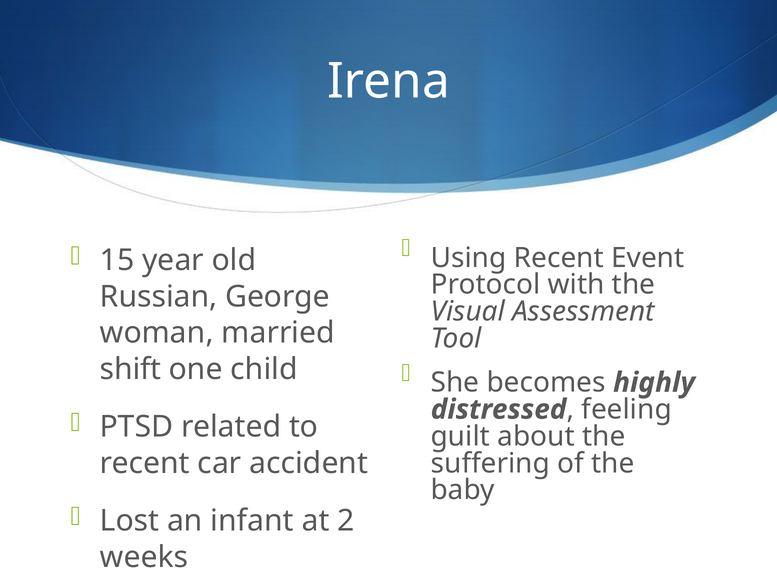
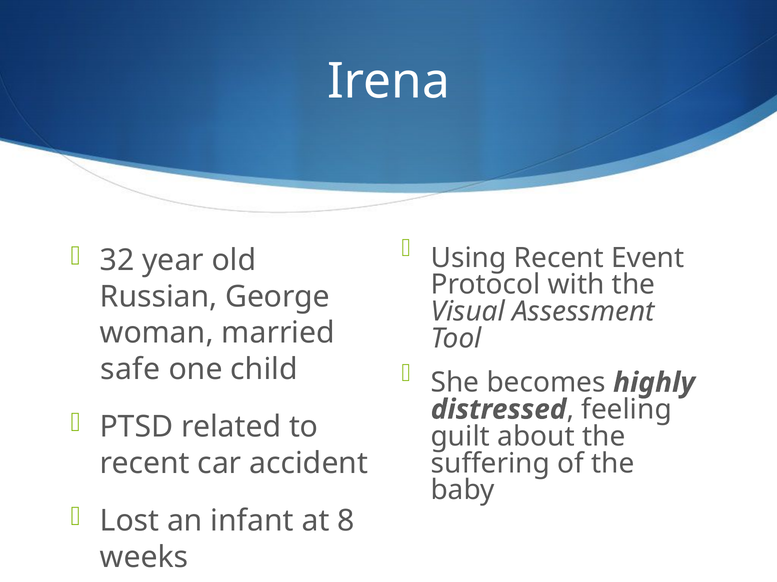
15: 15 -> 32 (117, 261)
shift: shift -> safe (130, 370)
2: 2 -> 8 (346, 522)
